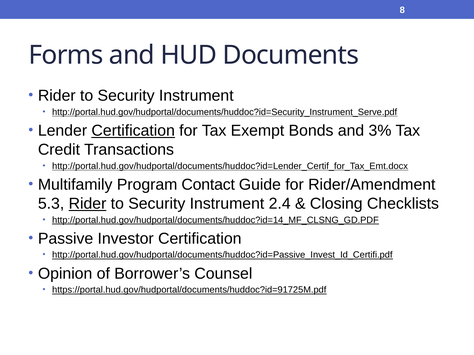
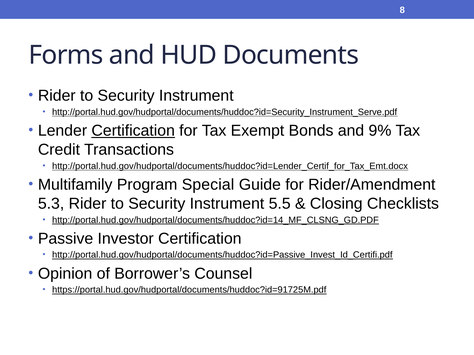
3%: 3% -> 9% (380, 131)
Contact: Contact -> Special (208, 185)
Rider underline: present -> none (87, 204)
2.4: 2.4 -> 5.5 (280, 204)
